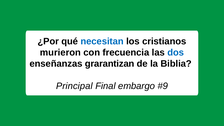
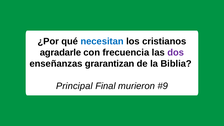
murieron: murieron -> agradarle (60, 52)
dos colour: blue -> purple (176, 52)
embargo: embargo -> murieron (137, 86)
